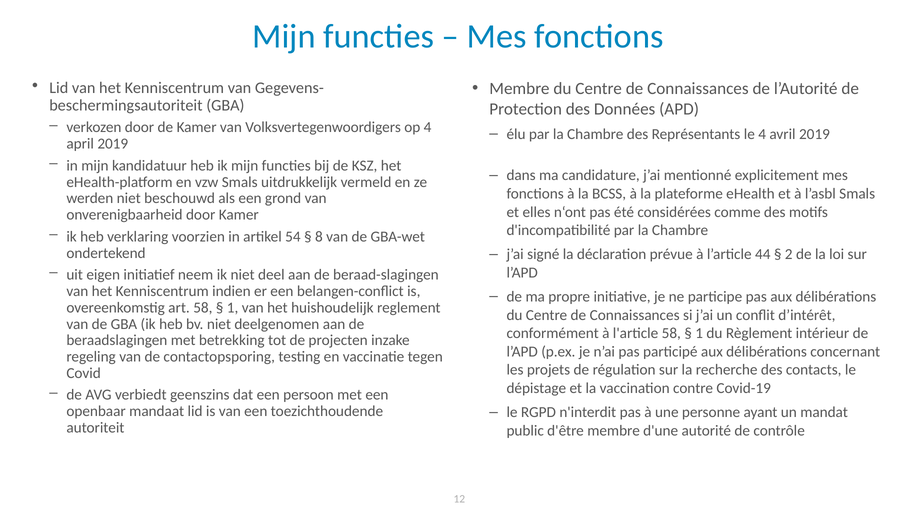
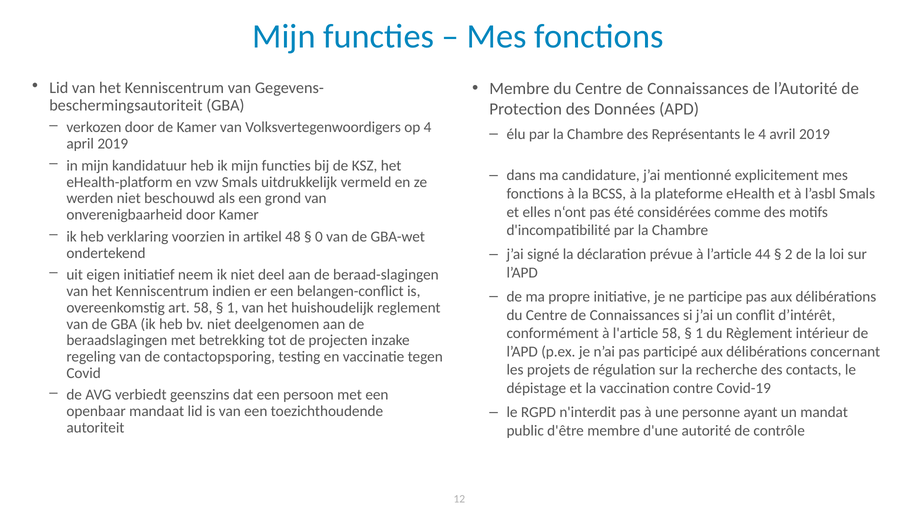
54: 54 -> 48 (293, 237)
8: 8 -> 0 (319, 237)
